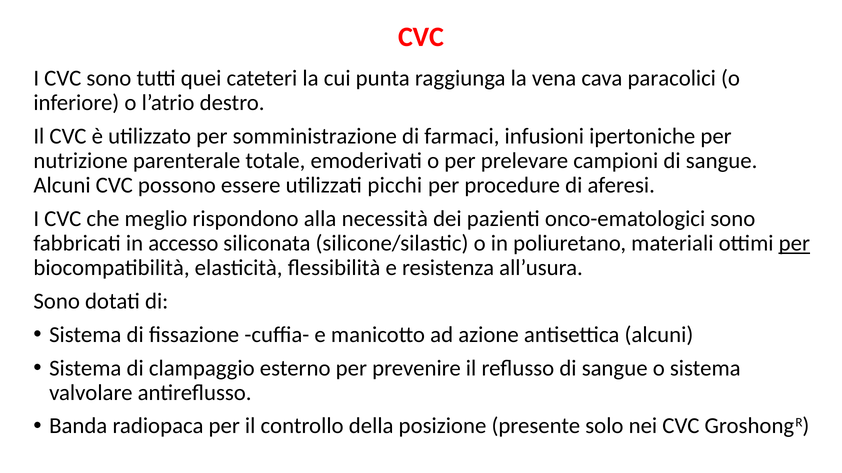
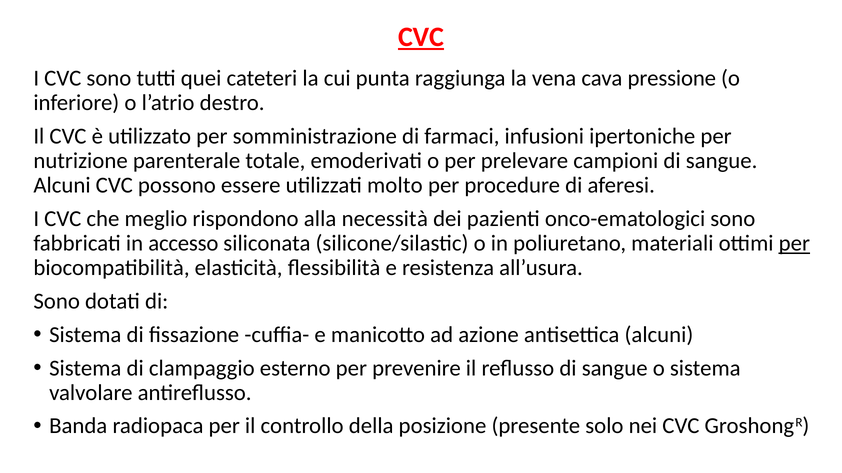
CVC underline: none -> present (421, 37)
paracolici: paracolici -> pressione (672, 78)
picchi: picchi -> molto (395, 186)
